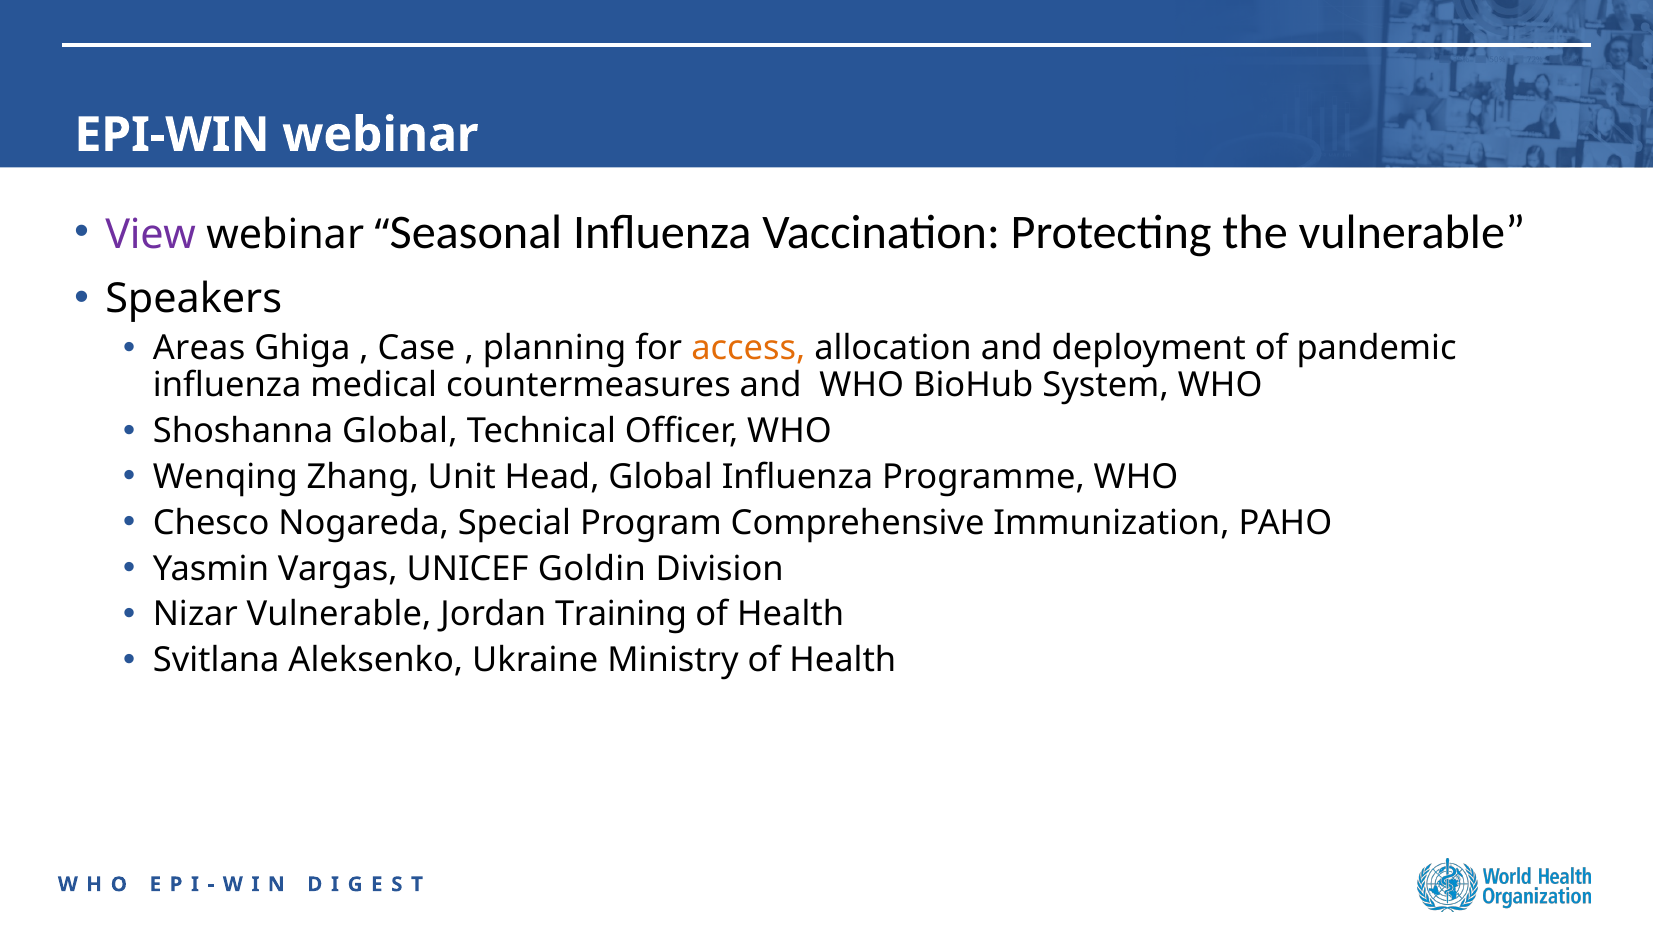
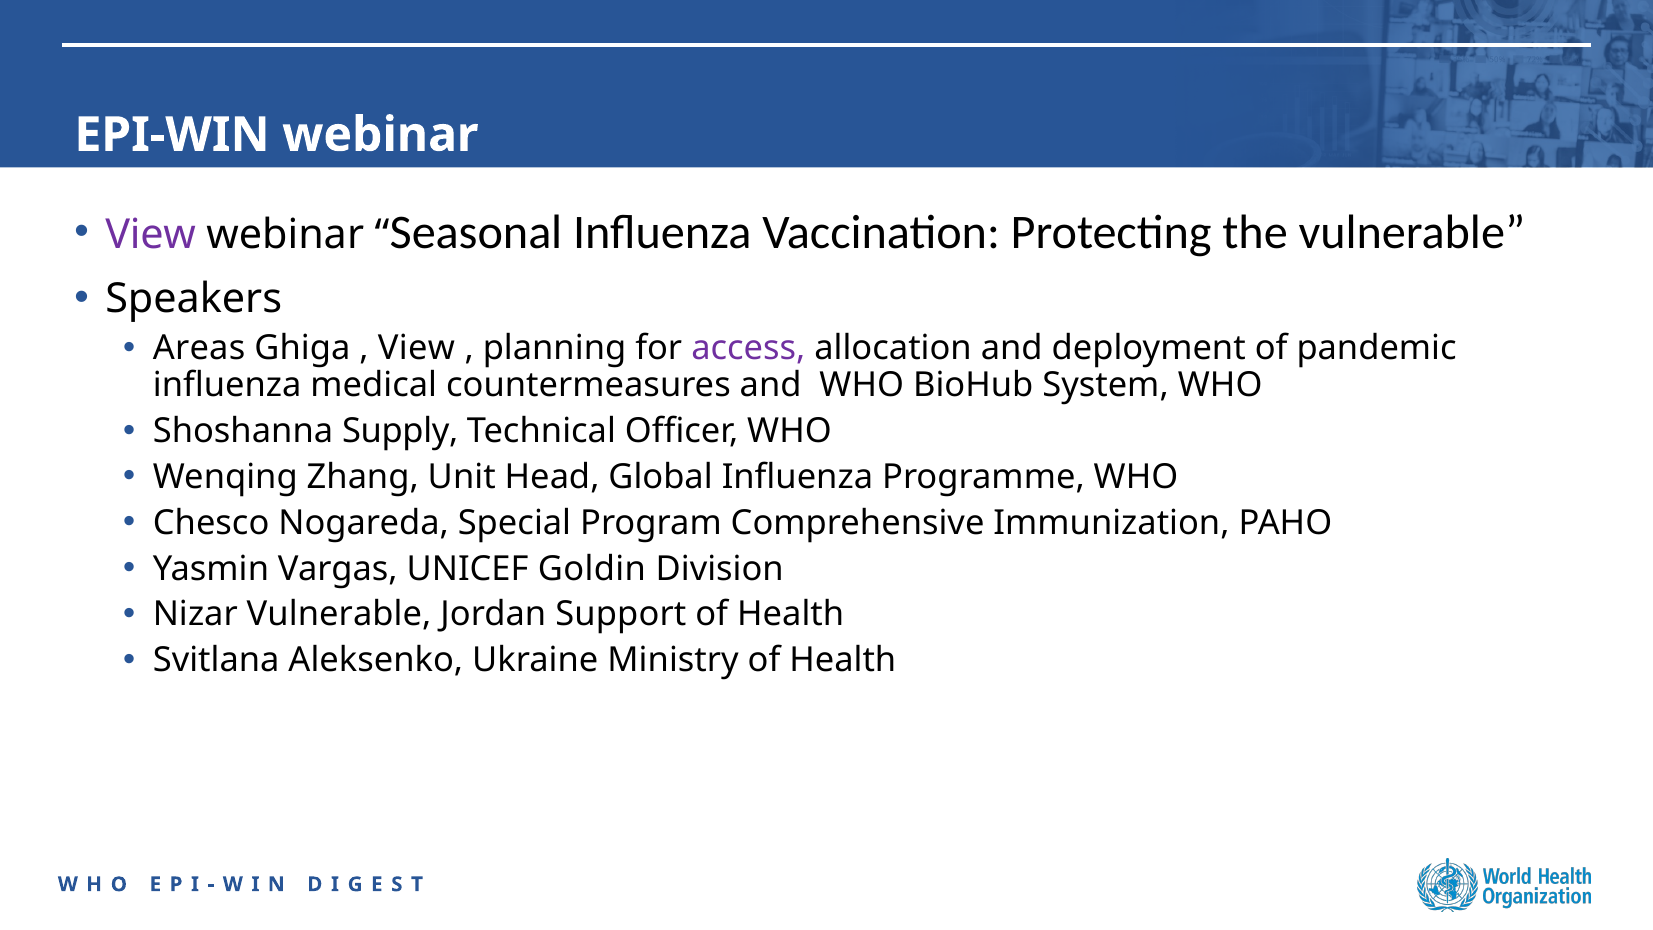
Case: Case -> View (416, 348)
access colour: orange -> purple (748, 348)
Shoshanna Global: Global -> Supply (400, 431)
Training: Training -> Support (621, 614)
